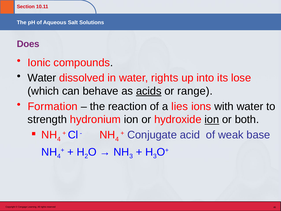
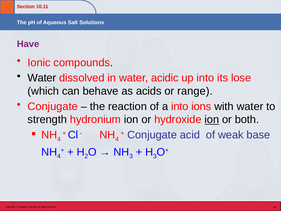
Does: Does -> Have (28, 44)
water rights: rights -> acidic (165, 78)
acids underline: present -> none (149, 91)
Formation: Formation -> Conjugate (53, 106)
a lies: lies -> into (180, 106)
